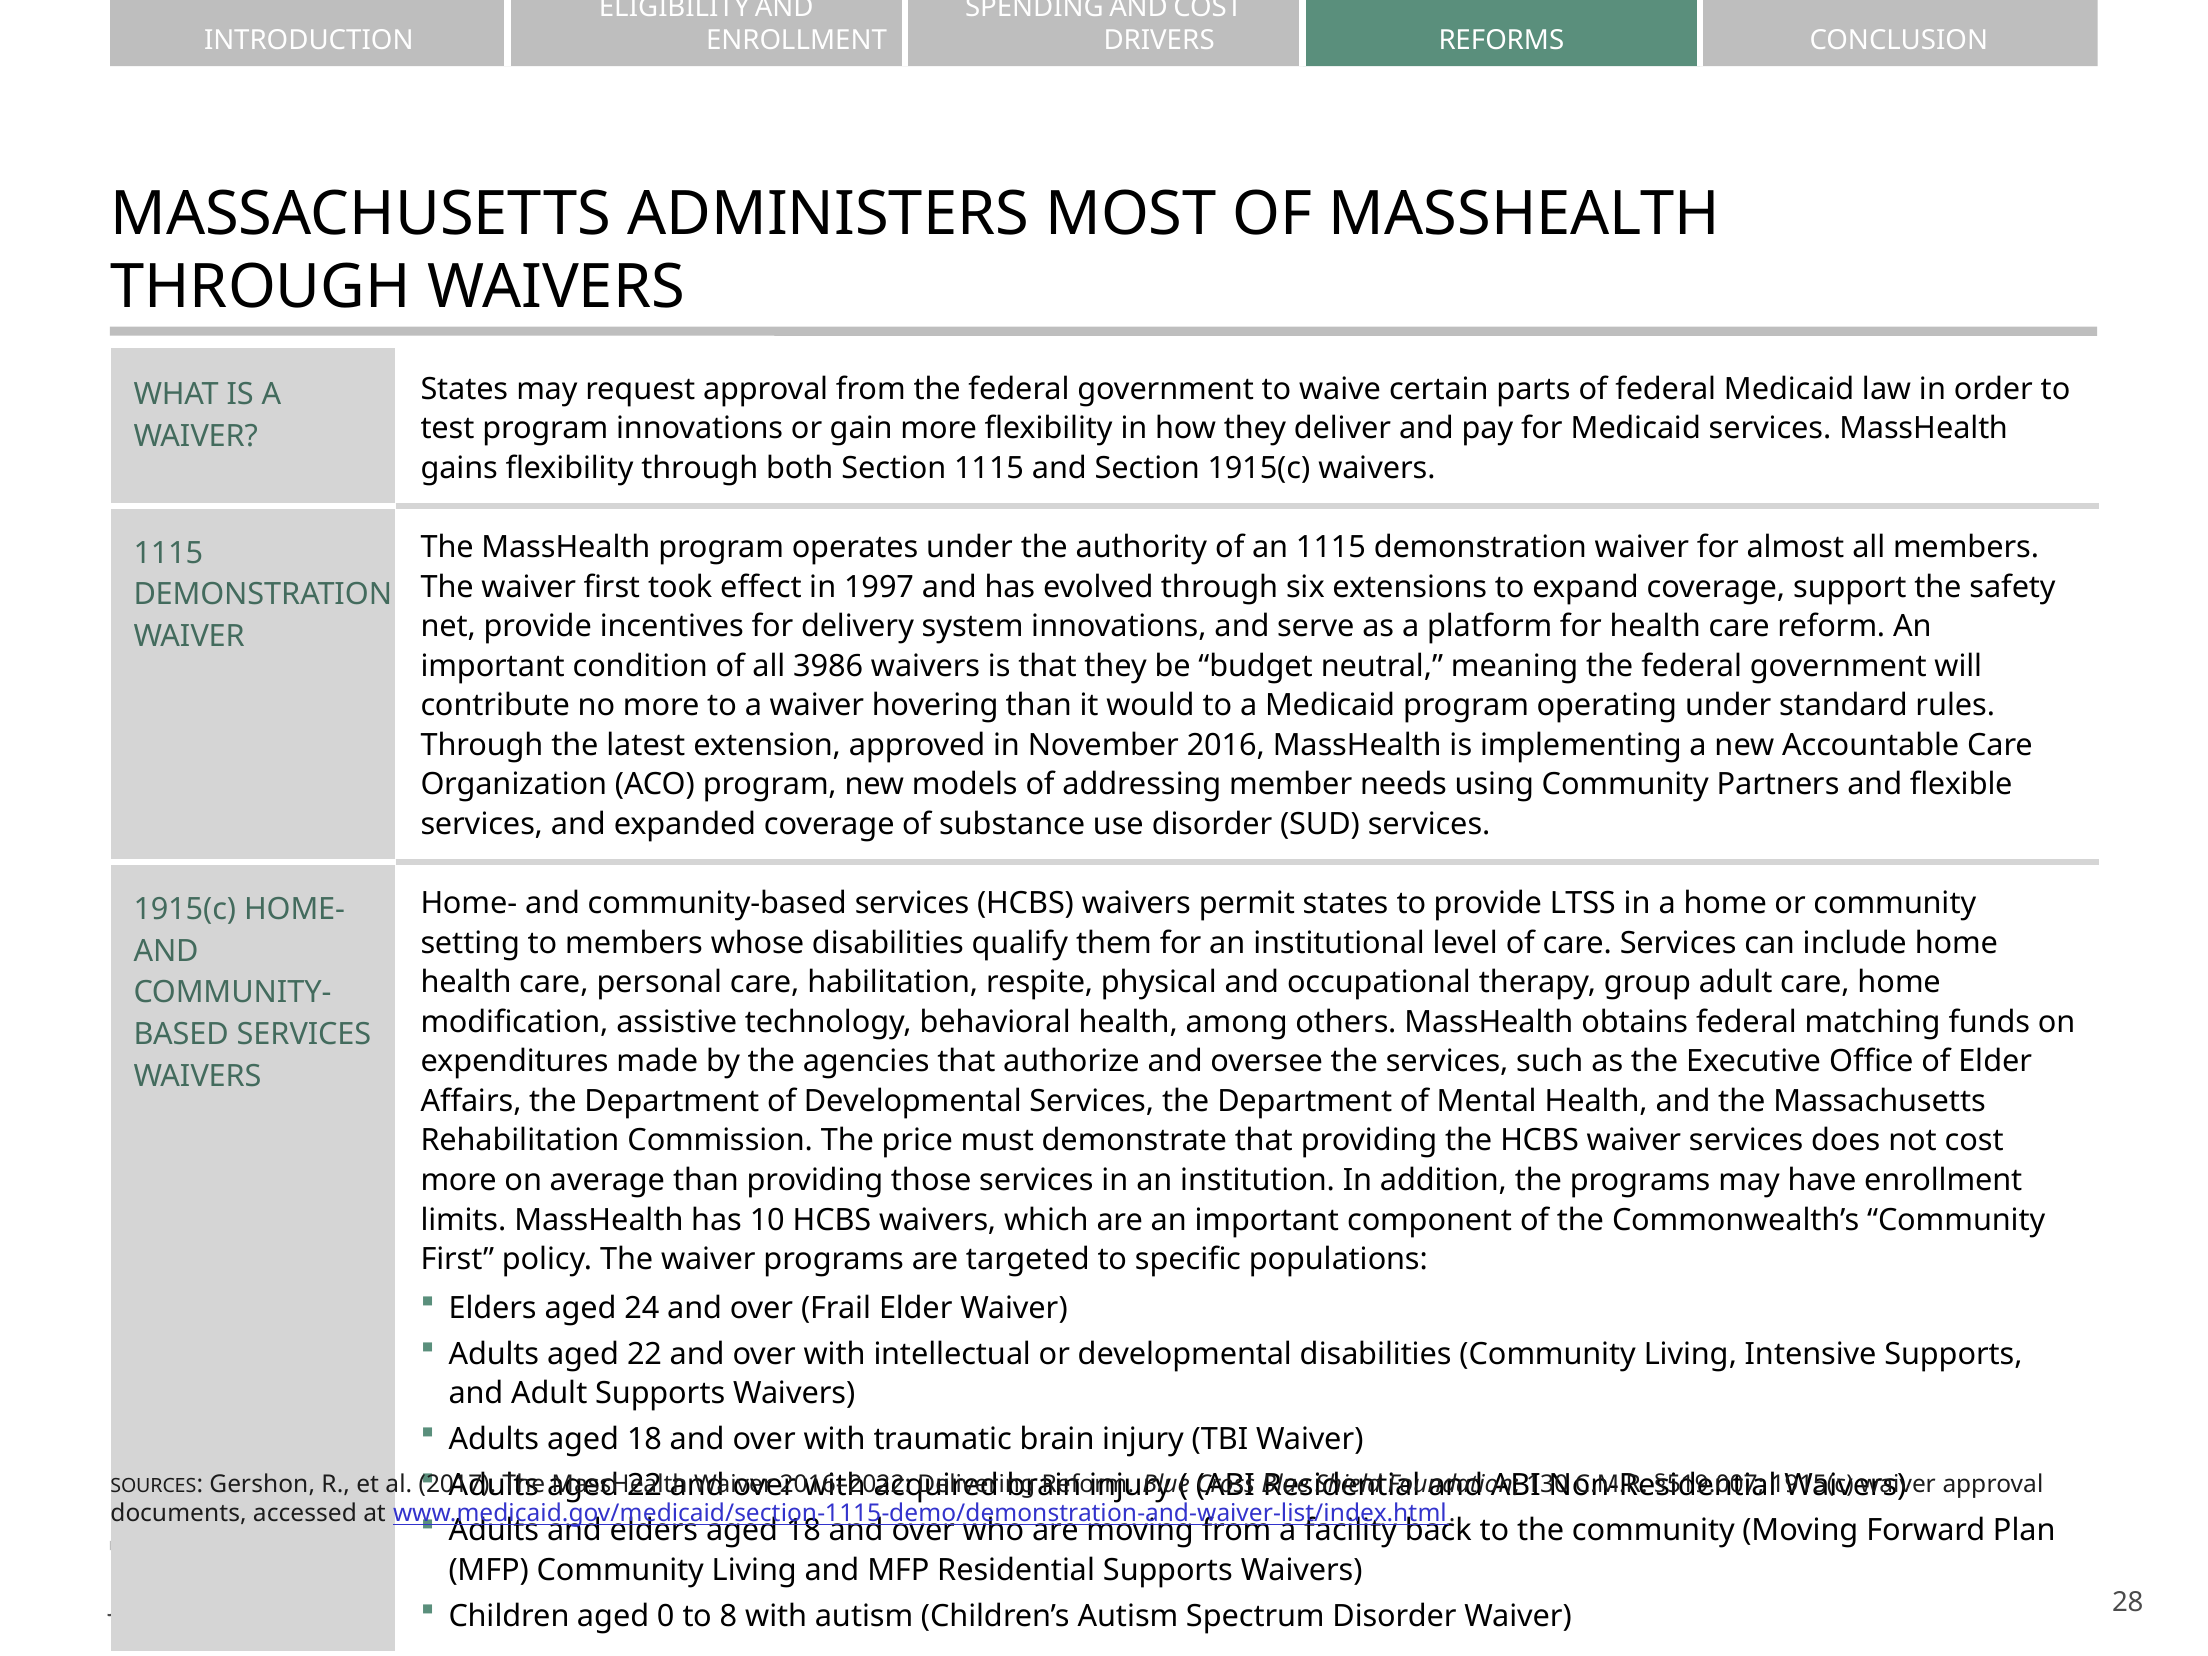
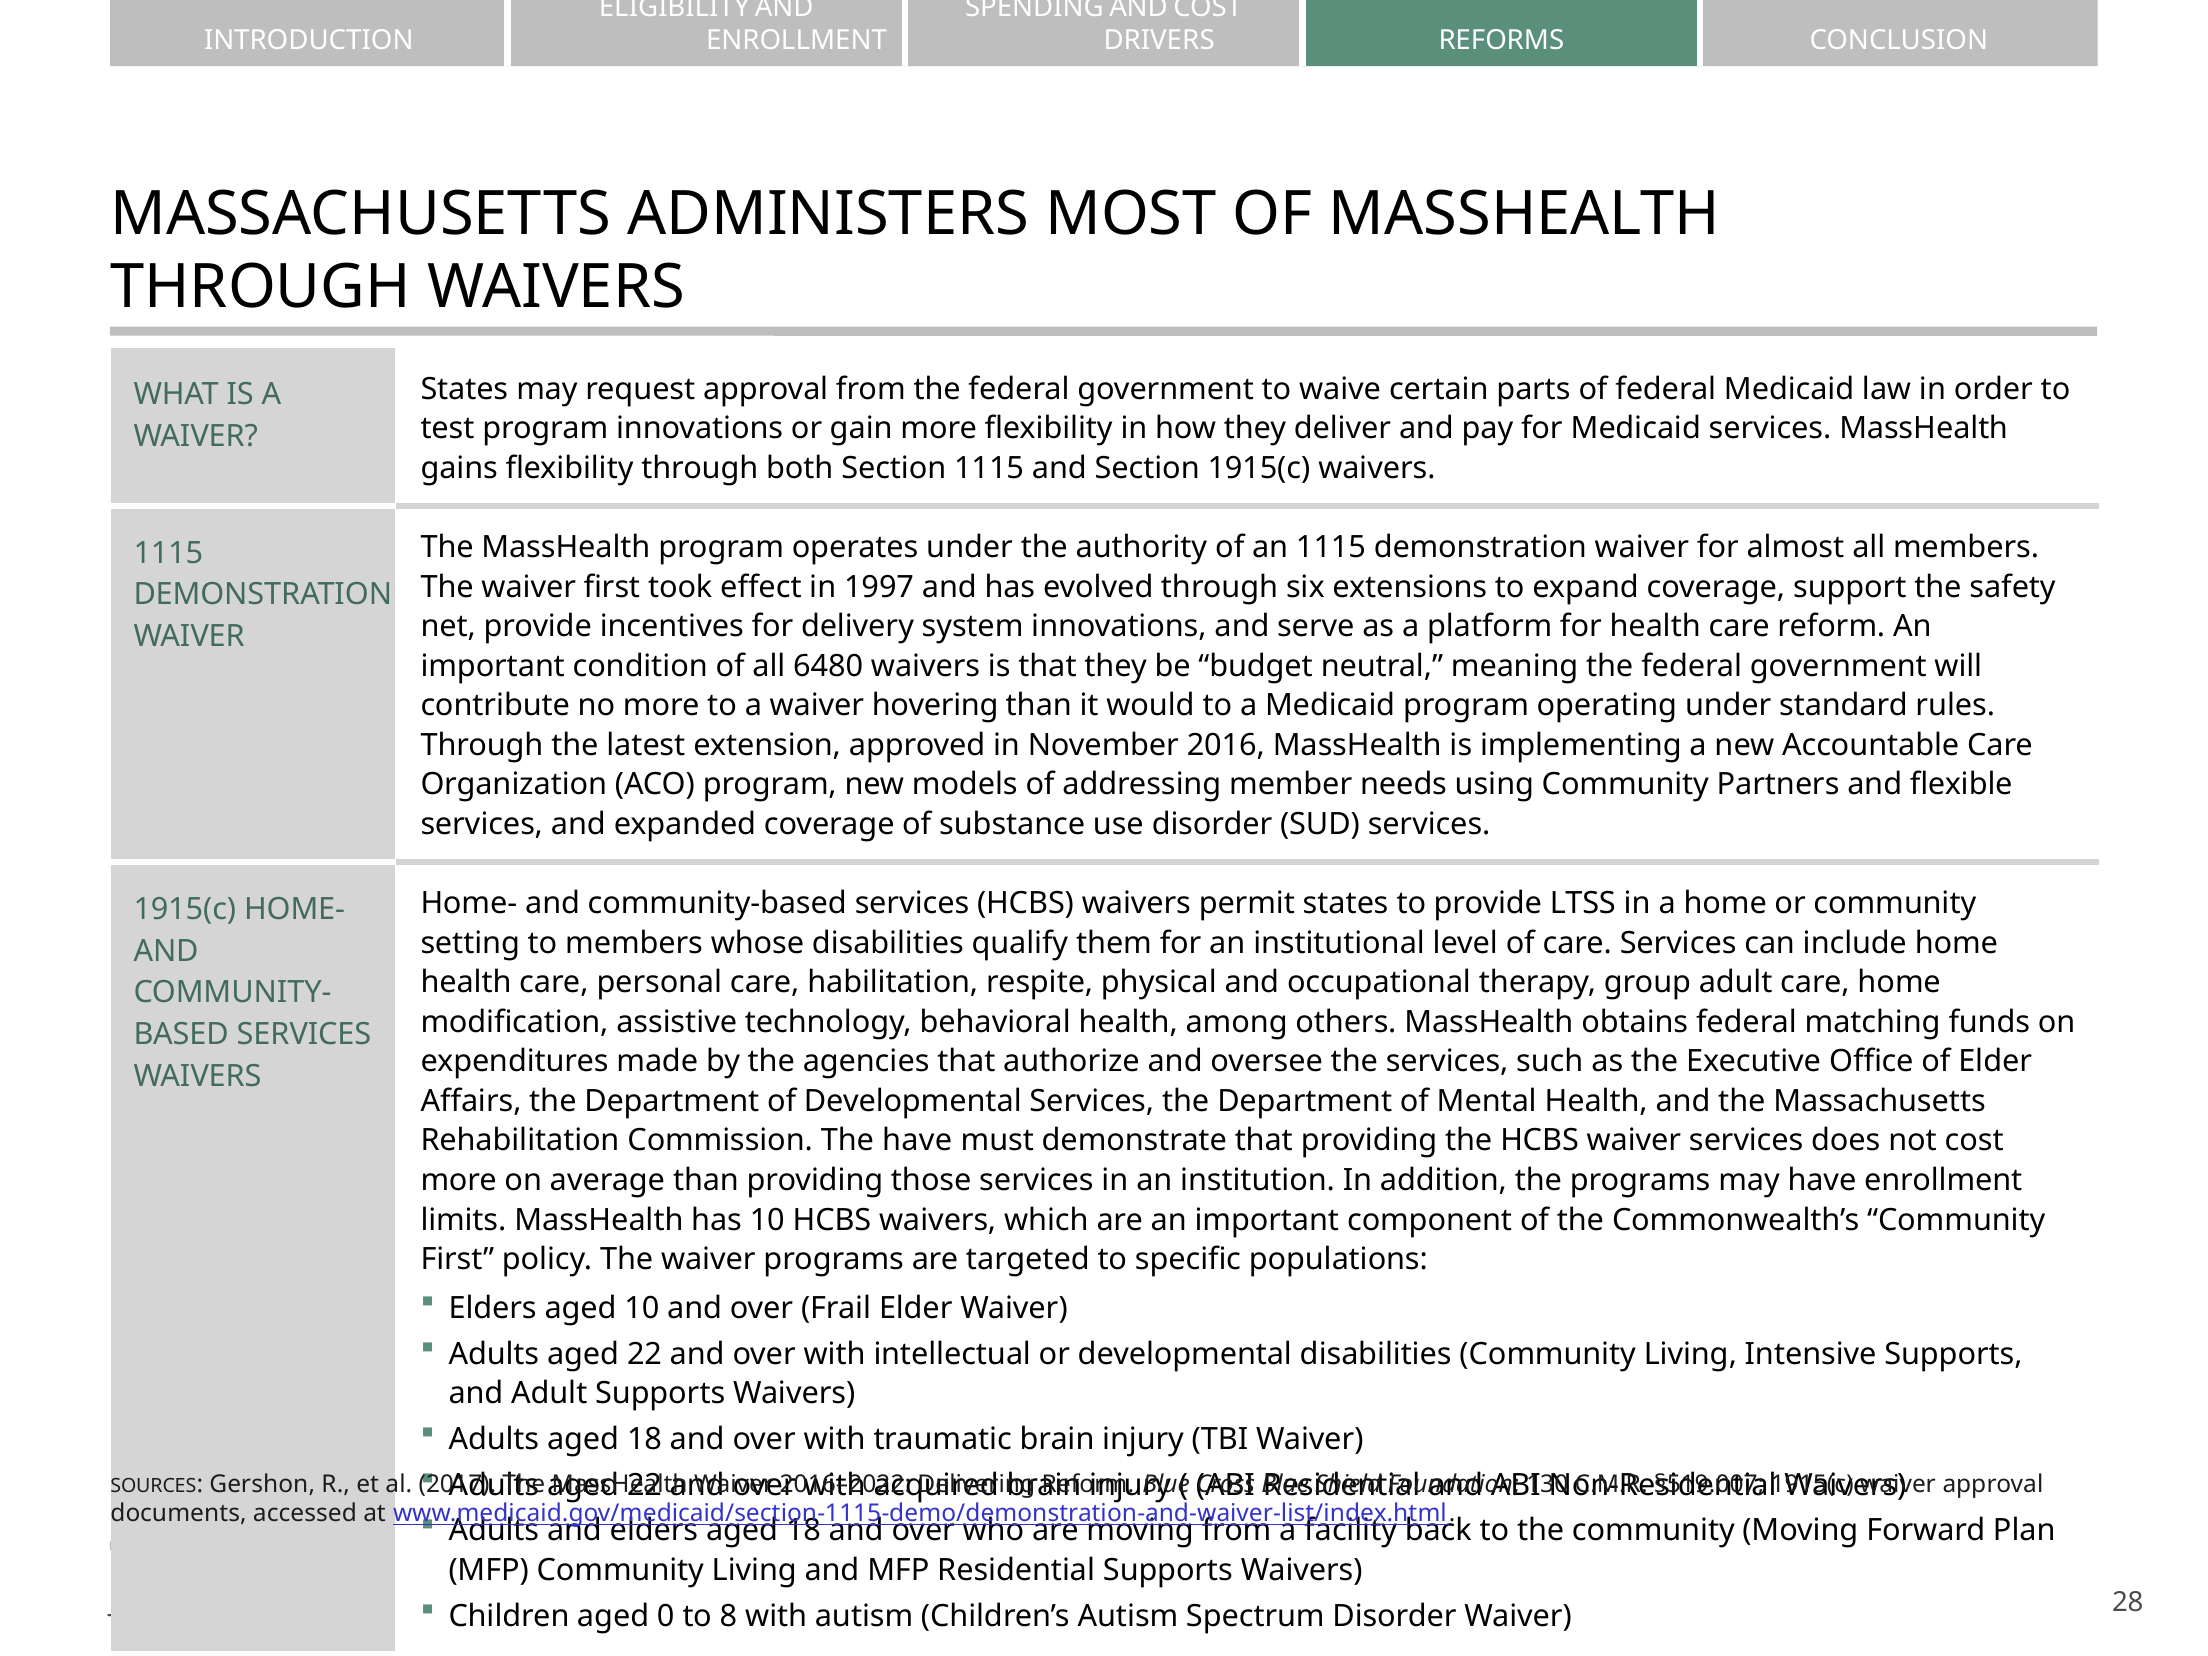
3986: 3986 -> 6480 (828, 666)
The price: price -> have (917, 1141)
aged 24: 24 -> 10 (642, 1308)
